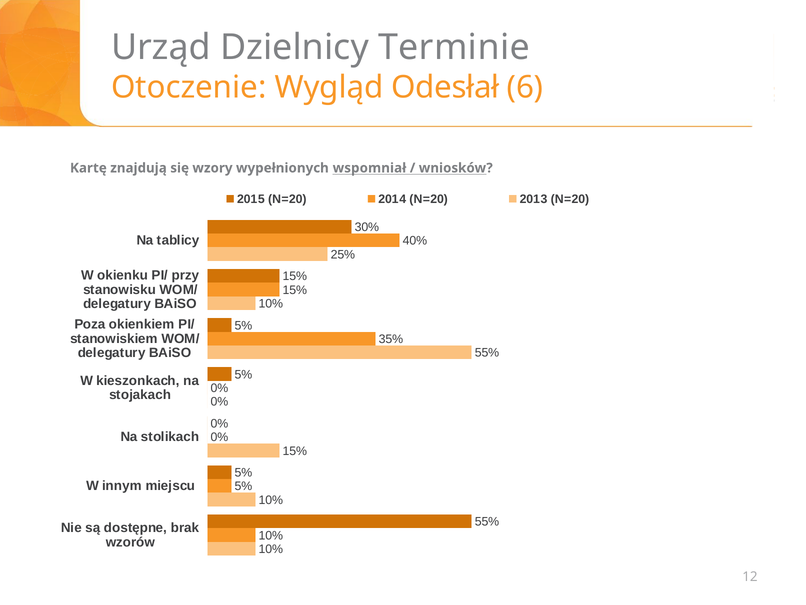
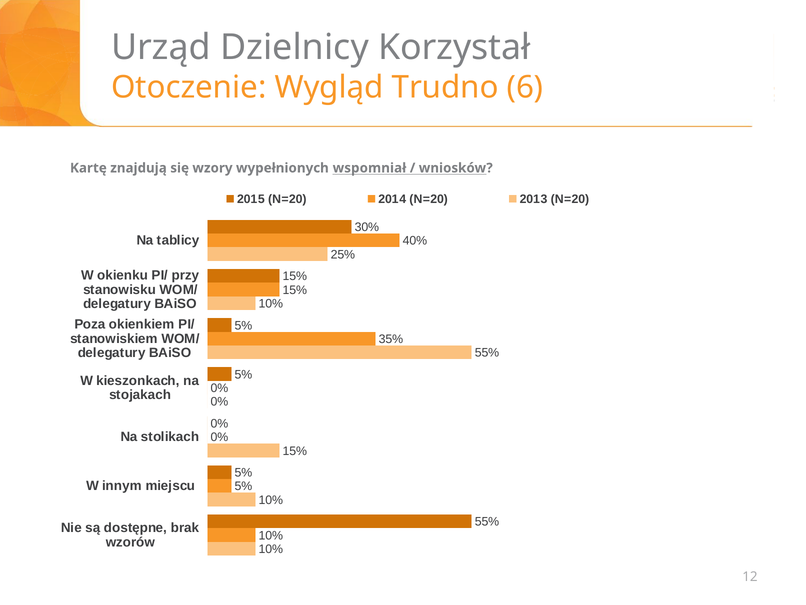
Terminie: Terminie -> Korzystał (454, 47)
Odesłał: Odesłał -> Trudno (445, 87)
